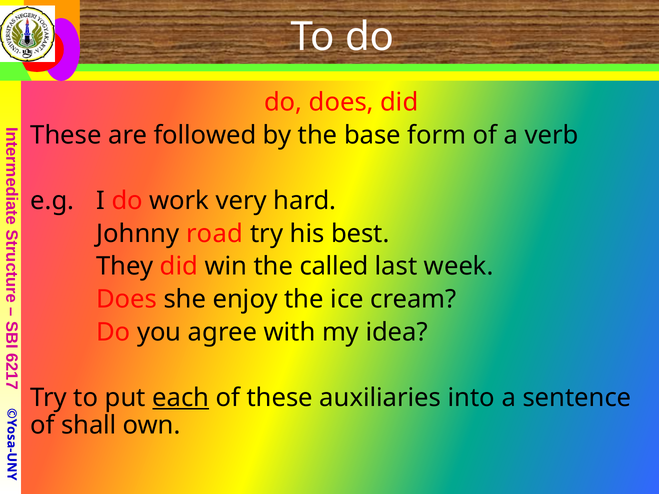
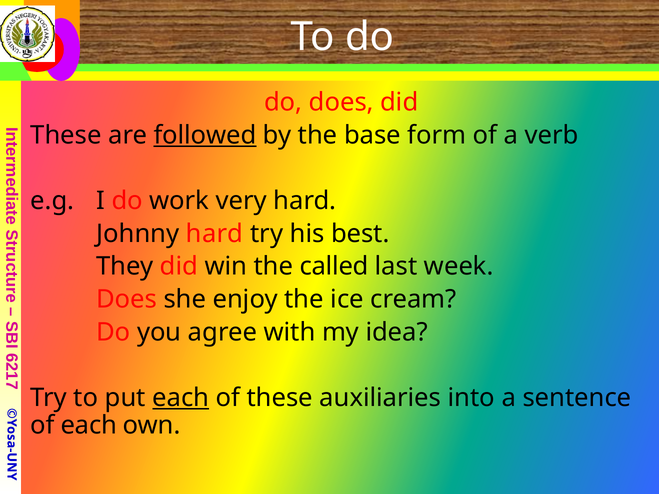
followed underline: none -> present (205, 135)
Johnny road: road -> hard (215, 234)
of shall: shall -> each (89, 426)
